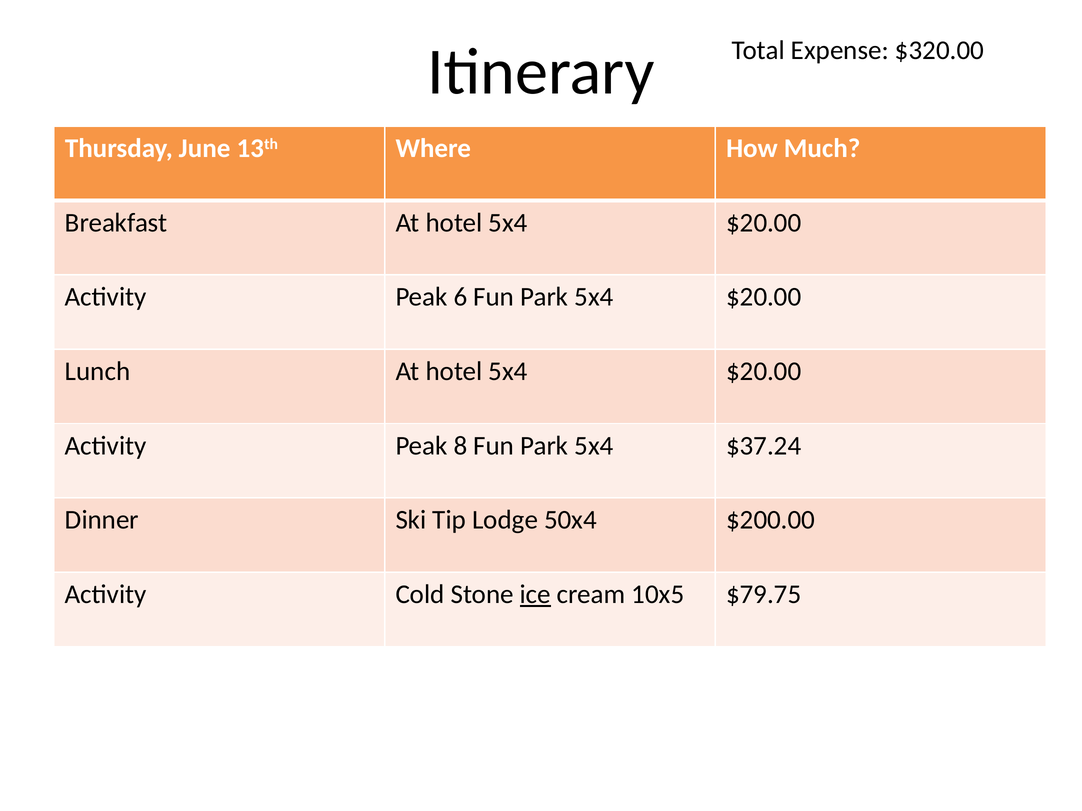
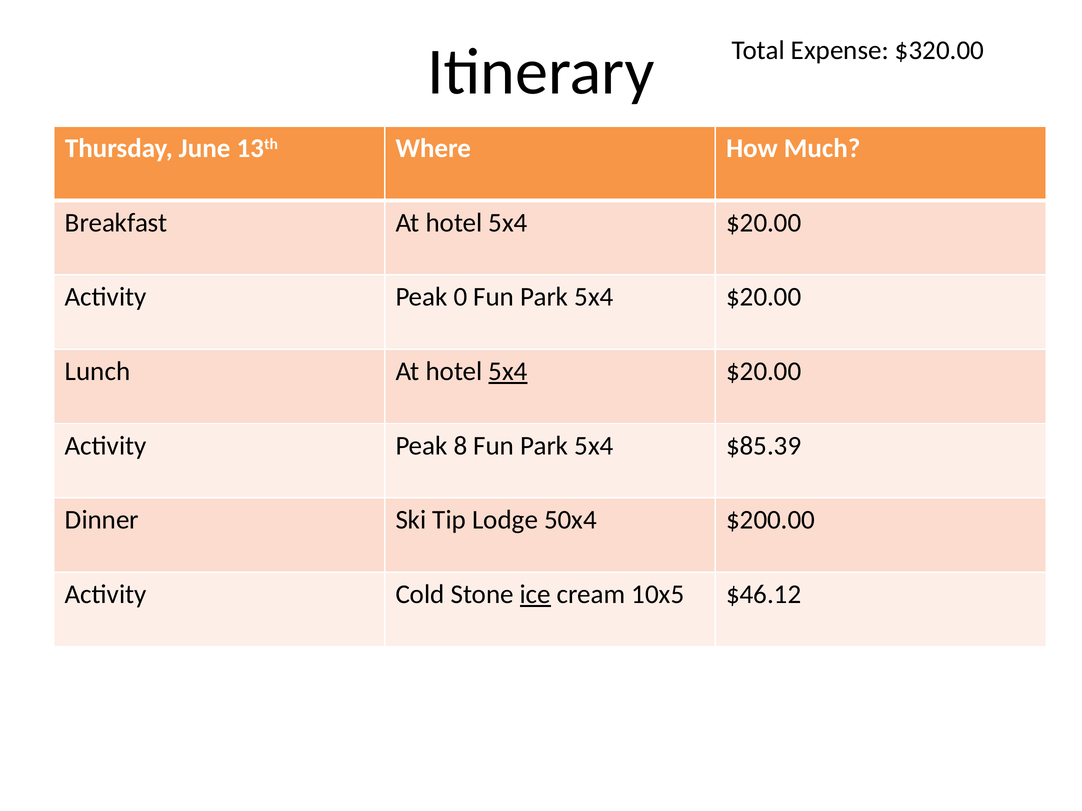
6: 6 -> 0 (461, 297)
5x4 underline: none -> present (508, 372)
$37.24: $37.24 -> $85.39 (764, 446)
$79.75: $79.75 -> $46.12 (764, 595)
